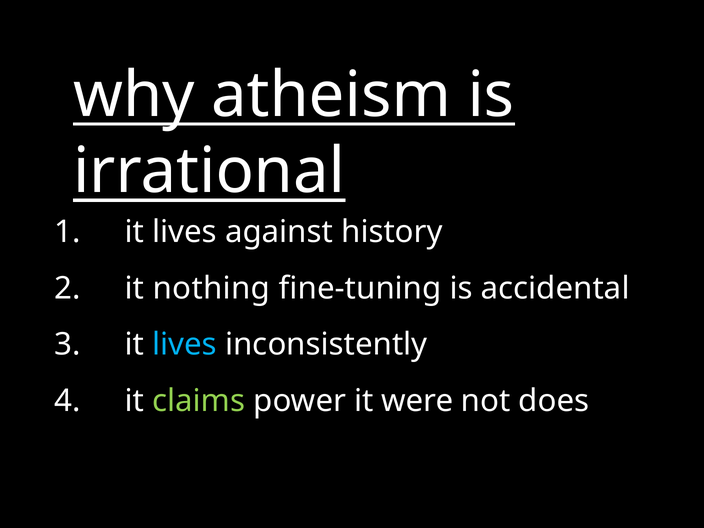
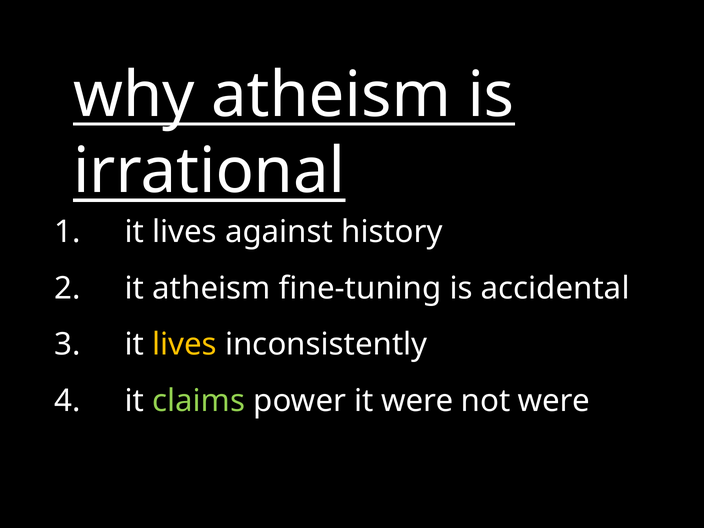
it nothing: nothing -> atheism (211, 288)
lives colour: light blue -> yellow (185, 345)
not does: does -> were (554, 401)
